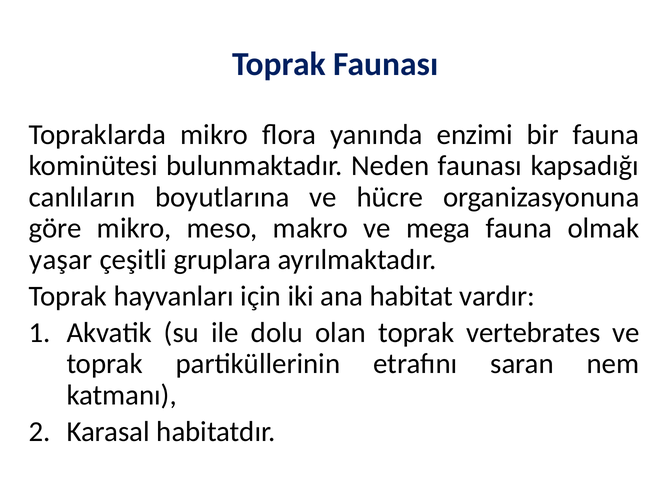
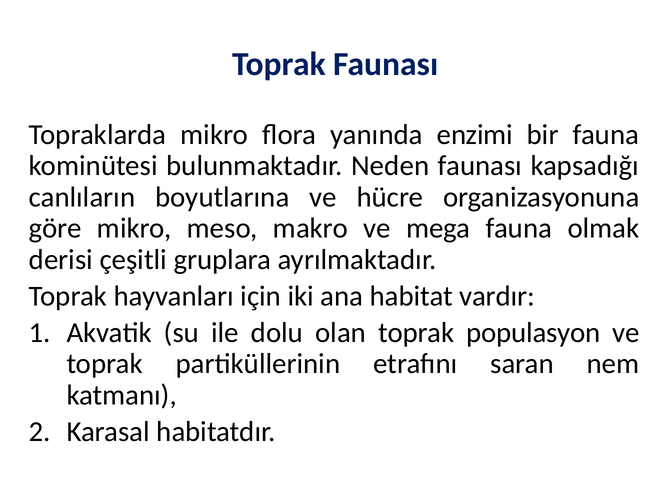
yaşar: yaşar -> derisi (61, 260)
vertebrates: vertebrates -> populasyon (533, 333)
